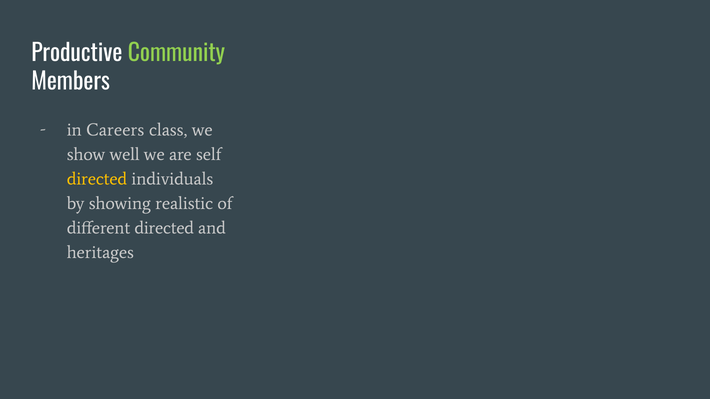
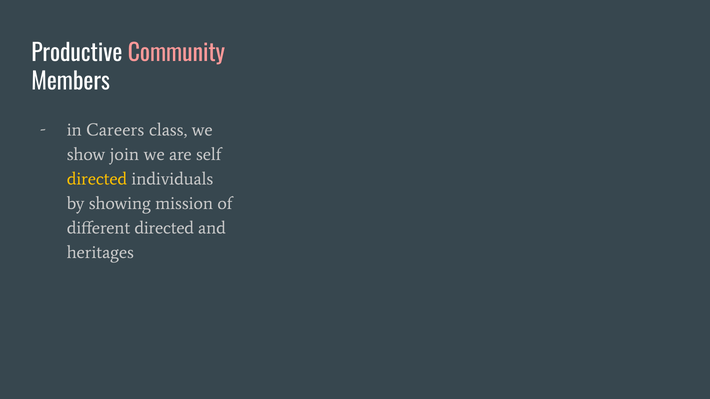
Community colour: light green -> pink (176, 54)
well: well -> join (124, 155)
realistic: realistic -> mission (184, 204)
